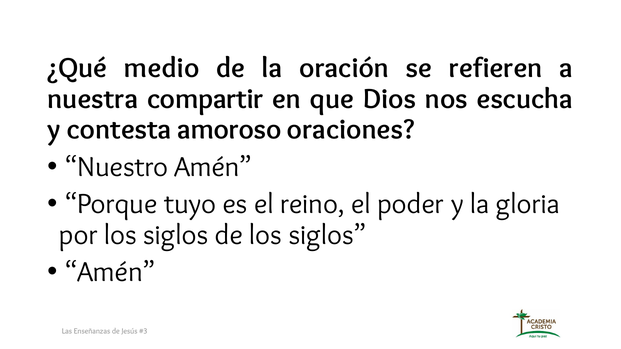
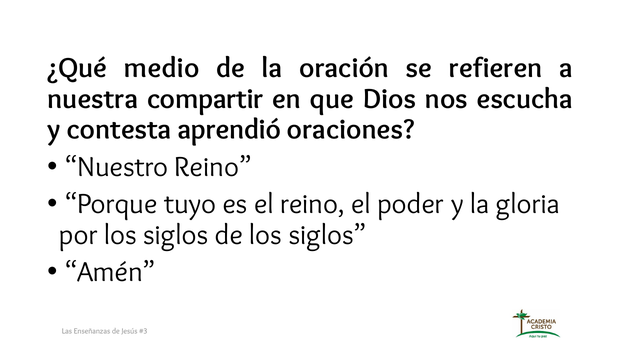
amoroso: amoroso -> aprendió (229, 130)
Nuestro Amén: Amén -> Reino (213, 167)
